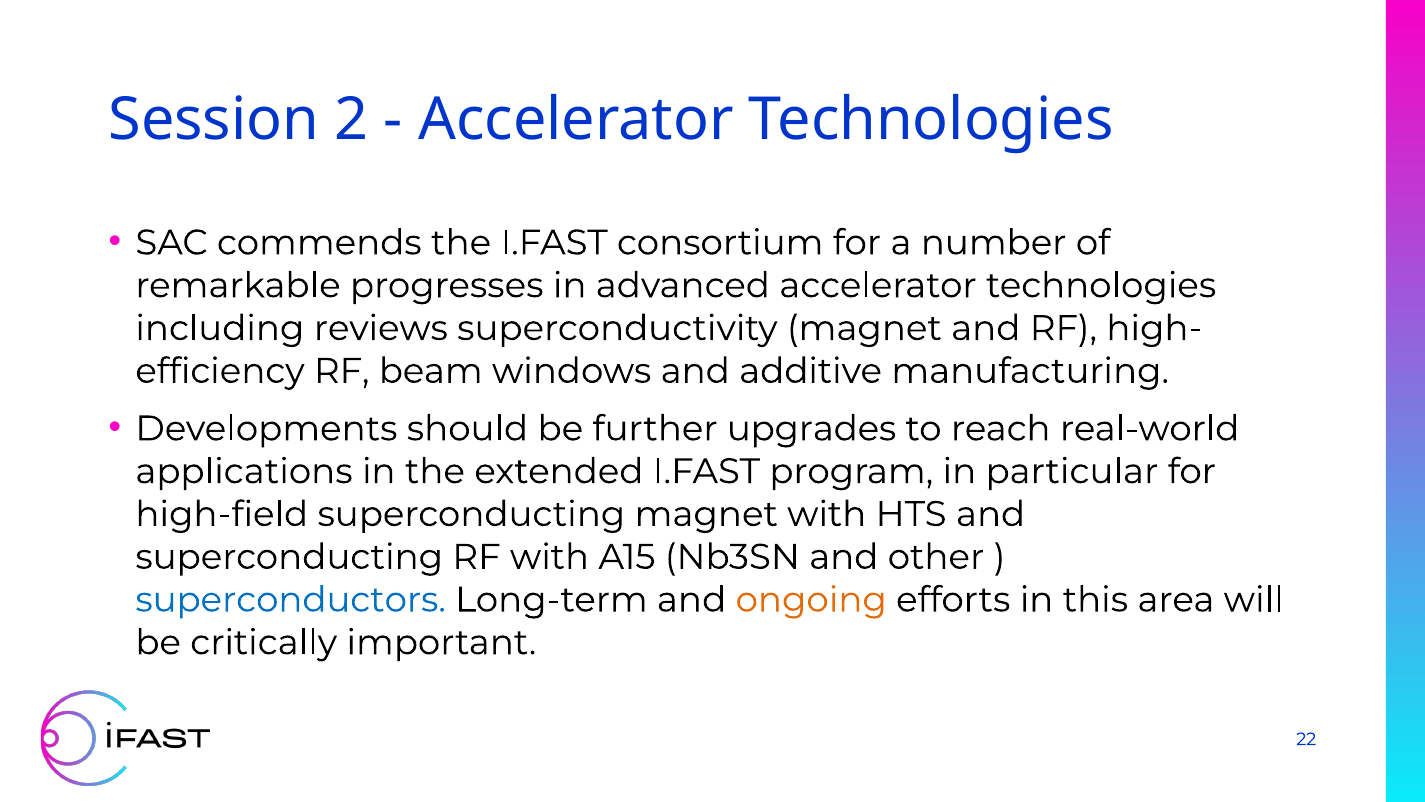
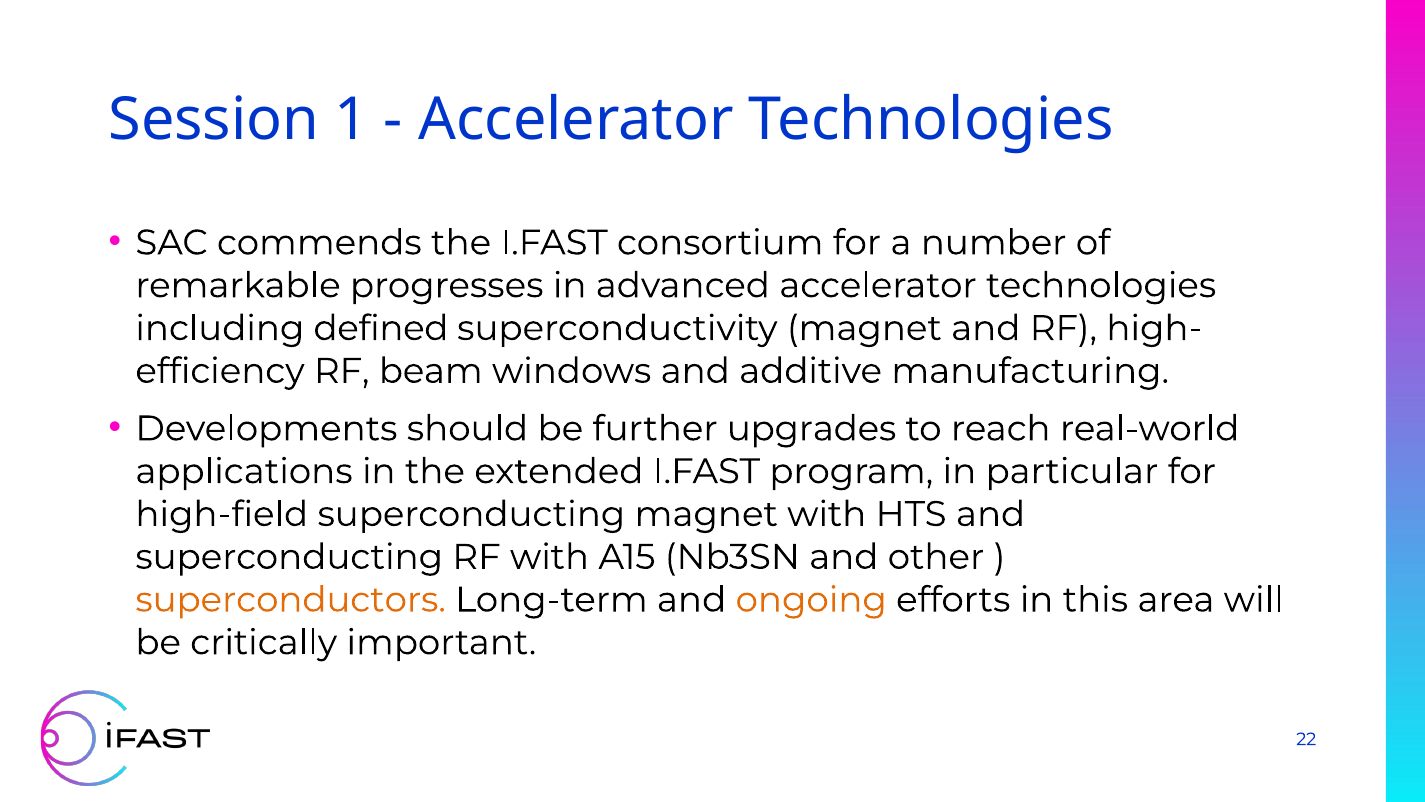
2: 2 -> 1 (351, 120)
reviews: reviews -> defined (381, 328)
superconductors colour: blue -> orange (291, 599)
